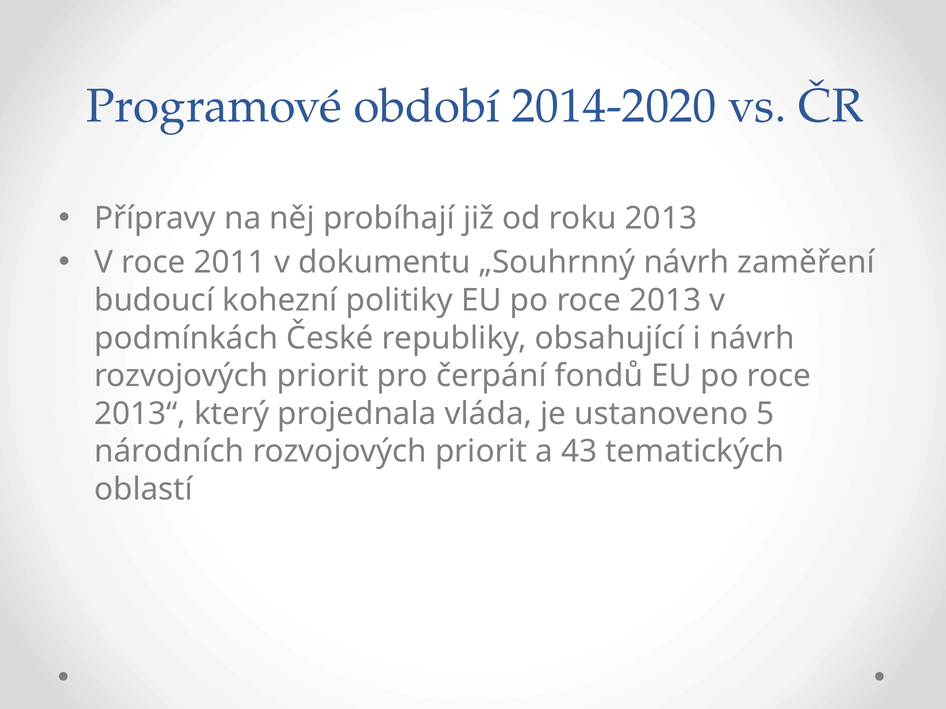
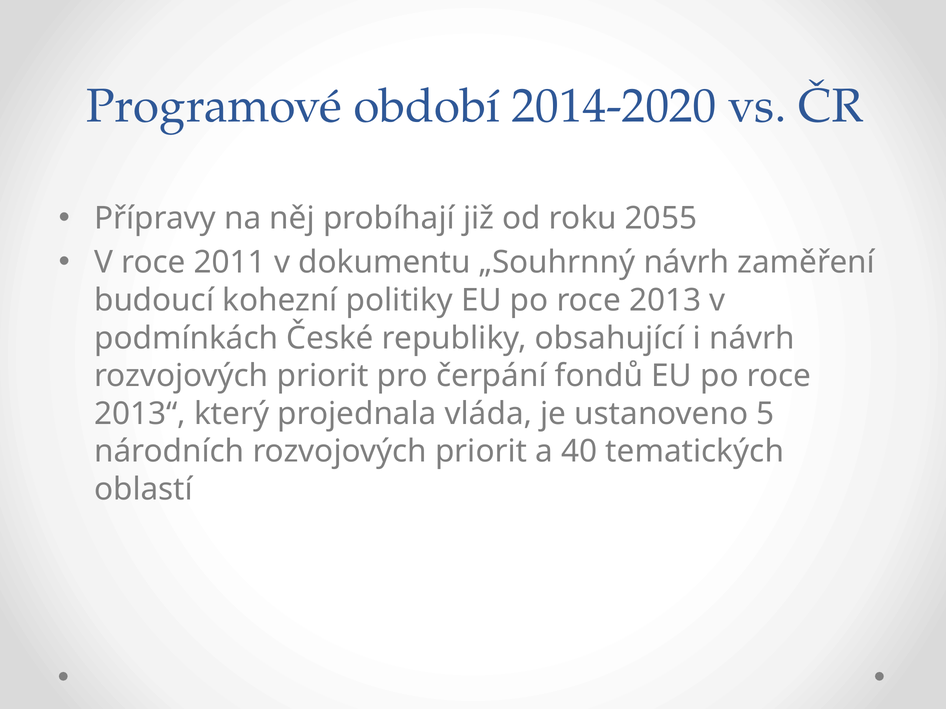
roku 2013: 2013 -> 2055 (661, 219)
43: 43 -> 40 (579, 452)
